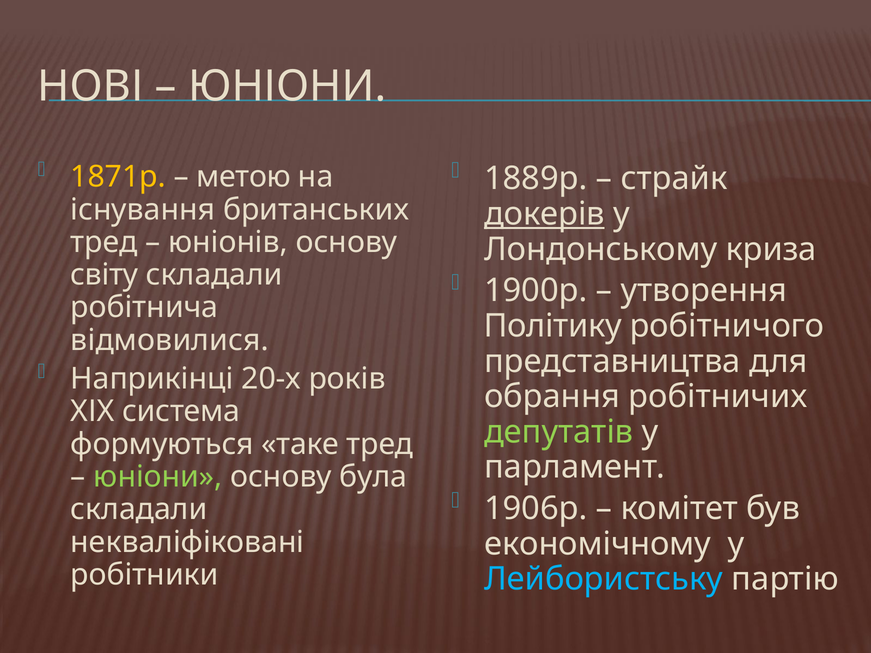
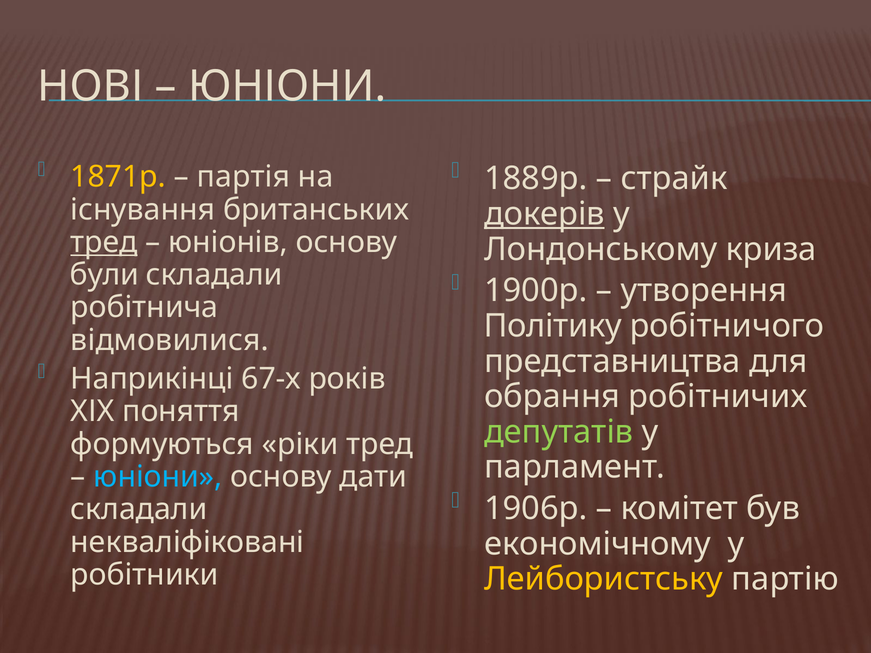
метою: метою -> партія (243, 177)
тред underline: none -> present (104, 242)
світу: світу -> були (104, 275)
20-х: 20-х -> 67-х (271, 379)
система: система -> поняття (181, 412)
таке: таке -> ріки (300, 444)
юніони colour: light green -> light blue (158, 477)
була: була -> дати (373, 477)
Лейбористську colour: light blue -> yellow (604, 579)
